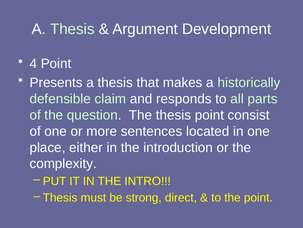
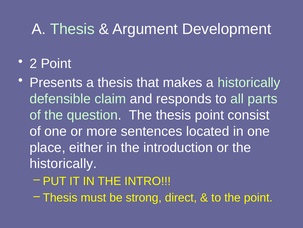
4: 4 -> 2 (33, 64)
complexity: complexity -> historically (63, 163)
